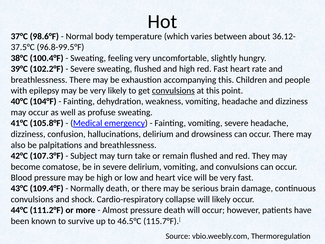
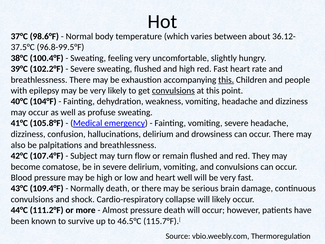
this underline: none -> present (226, 80)
107.3°F: 107.3°F -> 107.4°F (47, 156)
take: take -> flow (143, 156)
heart vice: vice -> well (185, 177)
